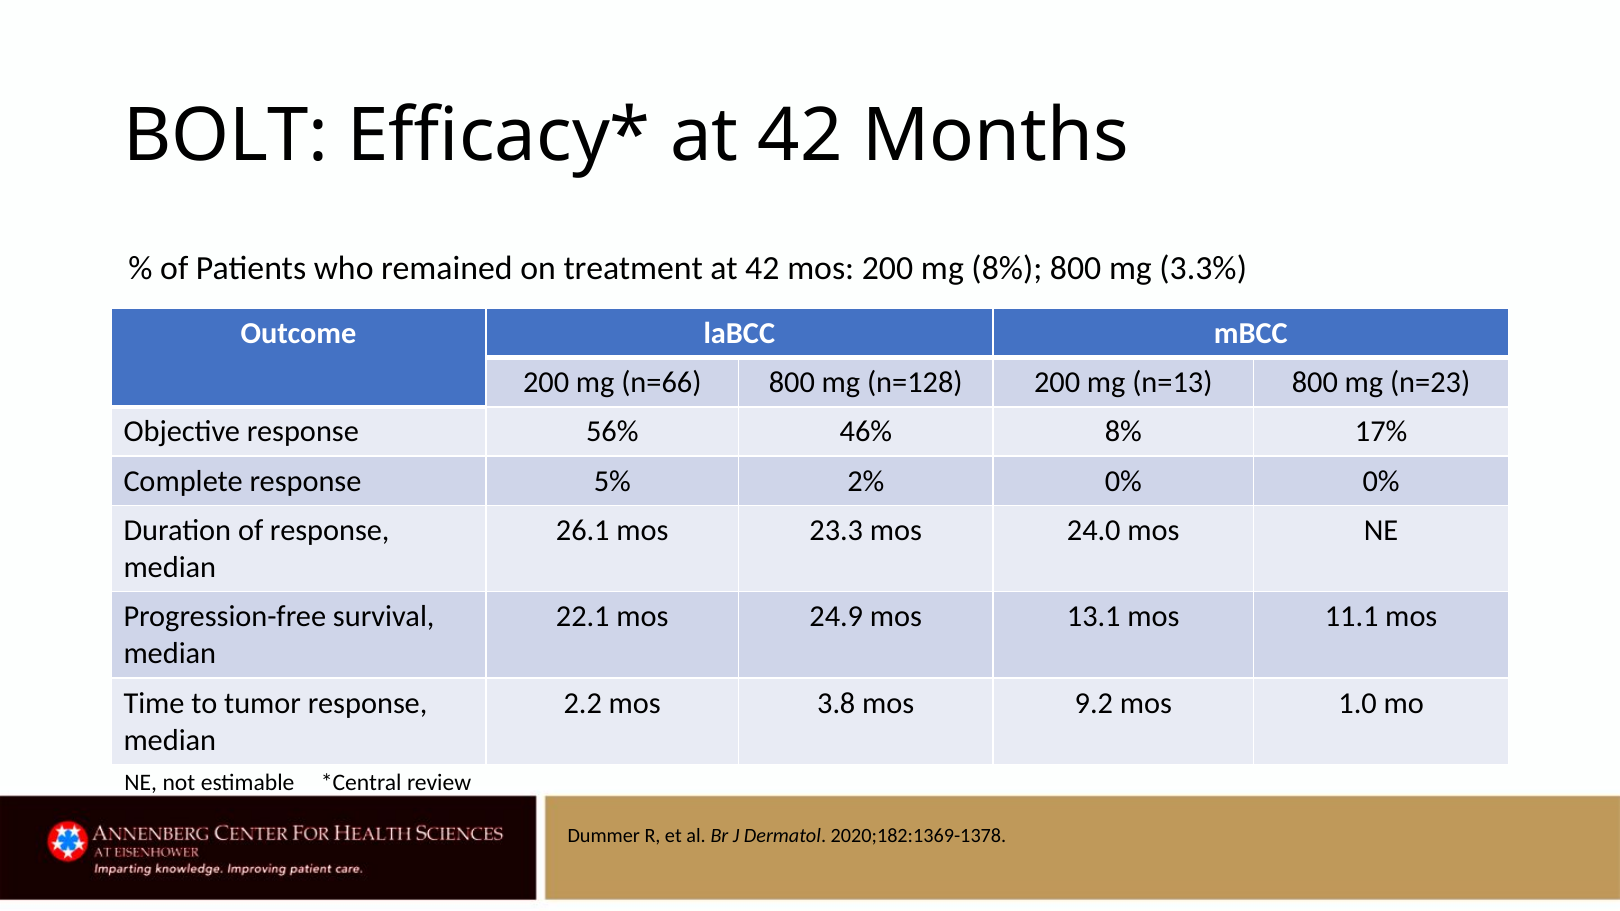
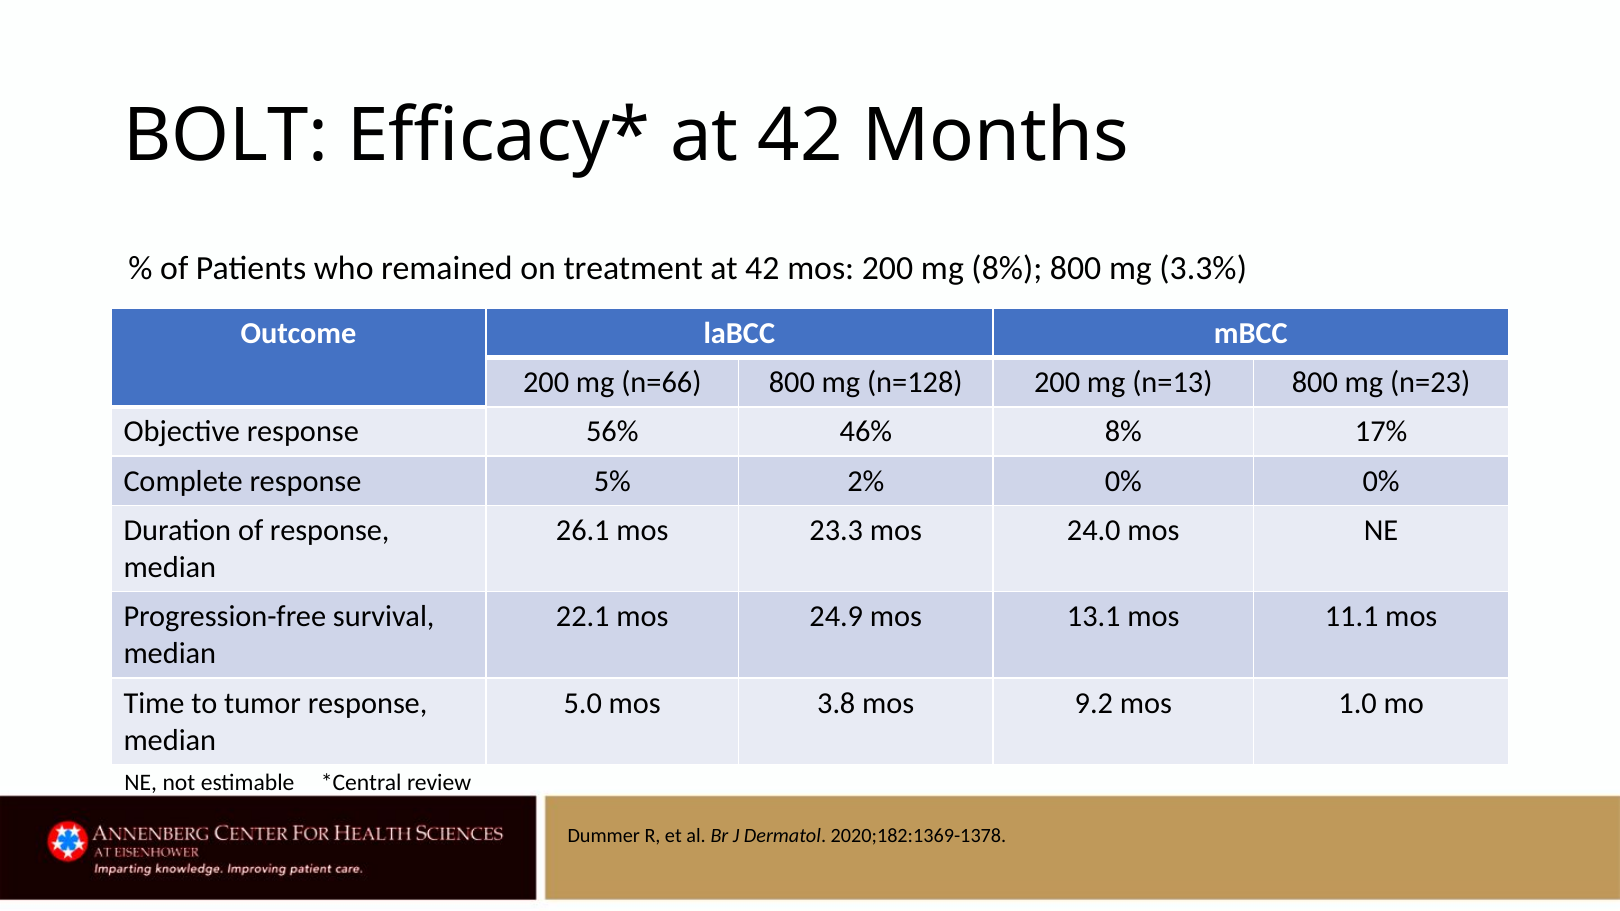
2.2: 2.2 -> 5.0 (583, 703)
